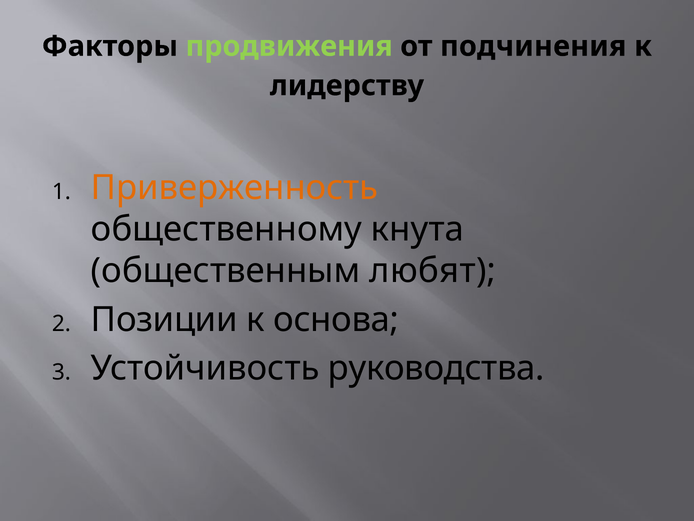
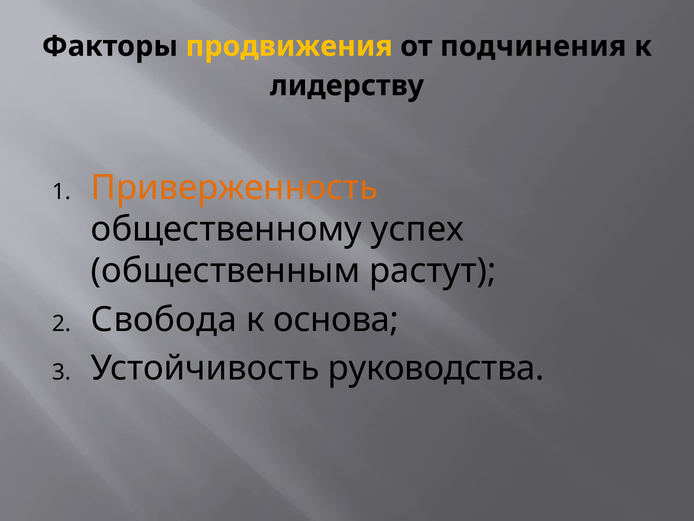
продвижения colour: light green -> yellow (289, 46)
кнута: кнута -> успех (417, 229)
любят: любят -> растут (433, 271)
Позиции: Позиции -> Свобода (164, 319)
